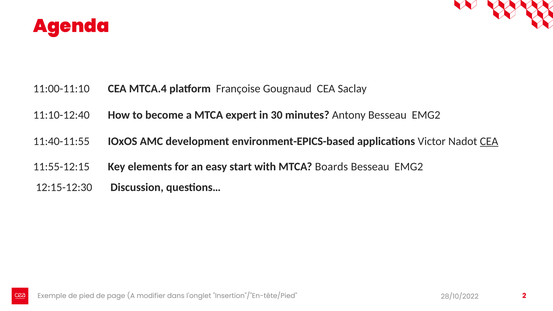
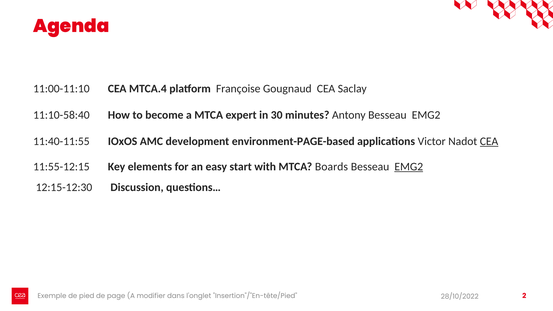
11:10-12:40: 11:10-12:40 -> 11:10-58:40 (61, 115)
environment-EPICS-based: environment-EPICS-based -> environment-PAGE-based (293, 141)
EMG2 underline: none -> present (409, 167)
